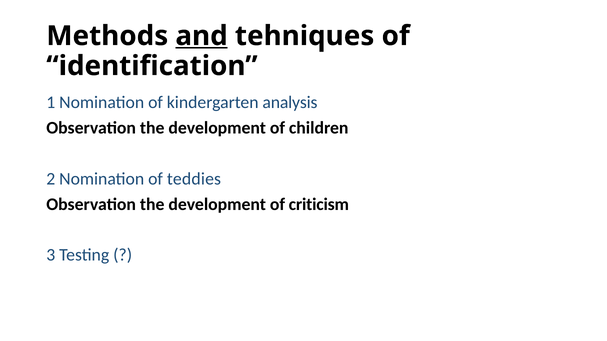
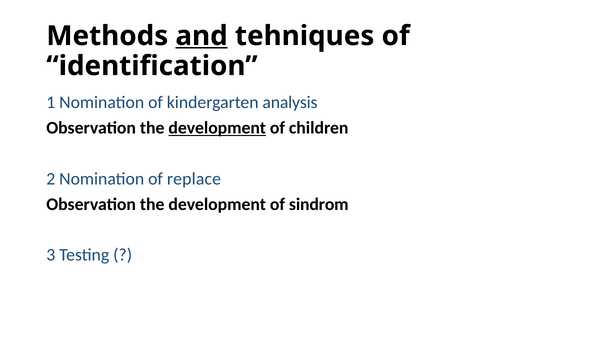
development underline: none -> present (217, 128)
teddies: teddies -> replace (194, 179)
criticism: criticism -> sindrom (319, 204)
